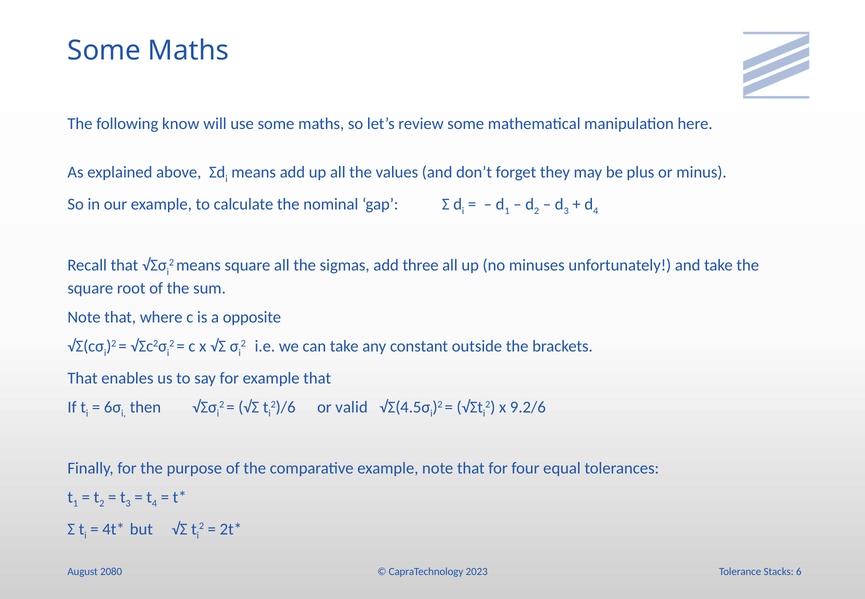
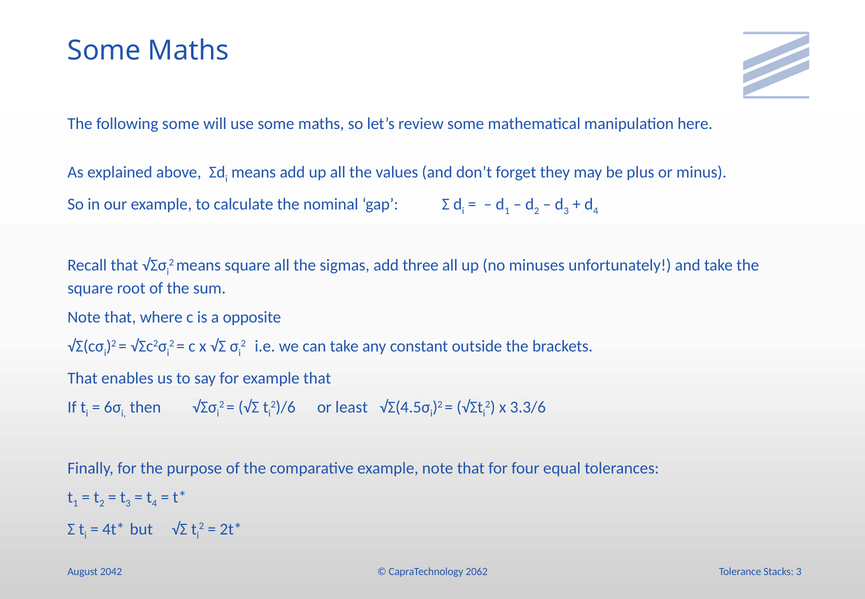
following know: know -> some (181, 123)
valid: valid -> least (352, 407)
9.2/6: 9.2/6 -> 3.3/6 (528, 407)
2023: 2023 -> 2062 (477, 572)
2080: 2080 -> 2042 (111, 572)
Stacks 6: 6 -> 3 (799, 572)
